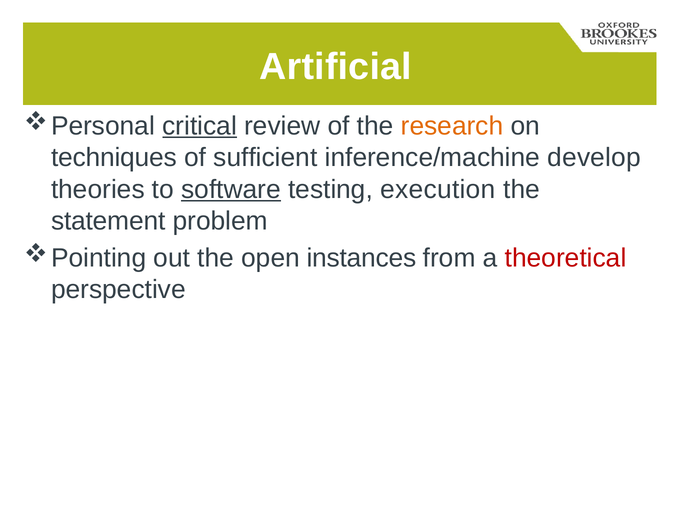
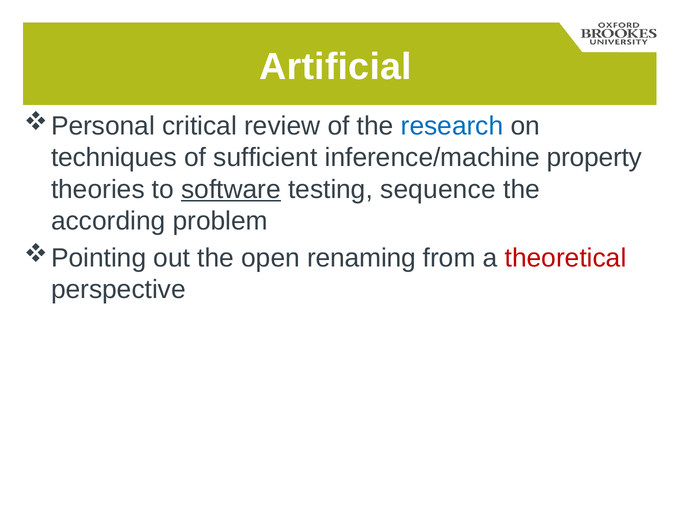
critical underline: present -> none (200, 126)
research colour: orange -> blue (452, 126)
develop: develop -> property (594, 158)
execution: execution -> sequence (438, 189)
statement: statement -> according (108, 221)
instances: instances -> renaming (362, 258)
